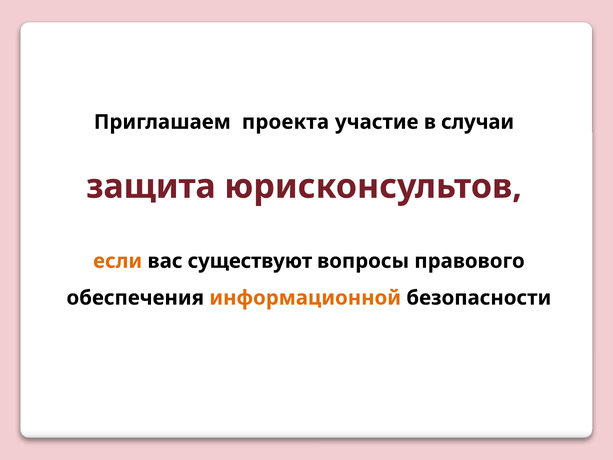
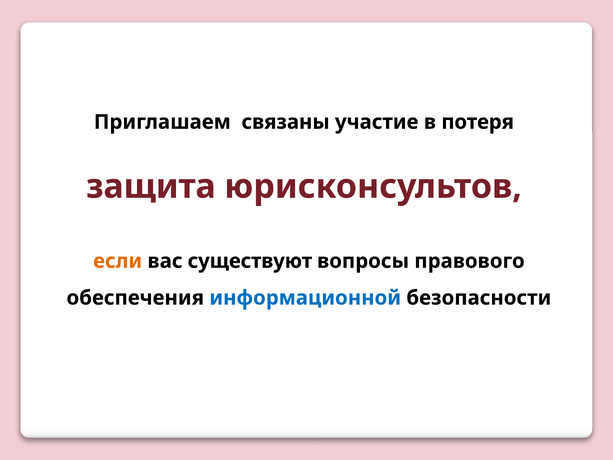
проекта: проекта -> связаны (286, 122)
случаи: случаи -> потеря (478, 122)
информационной colour: orange -> blue (305, 298)
